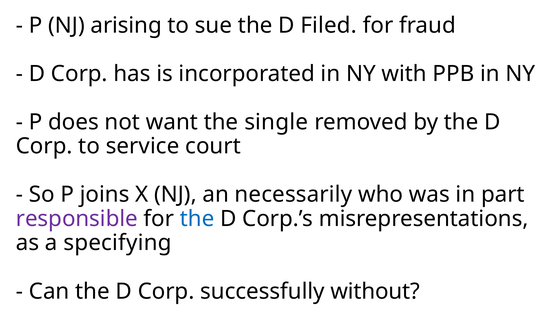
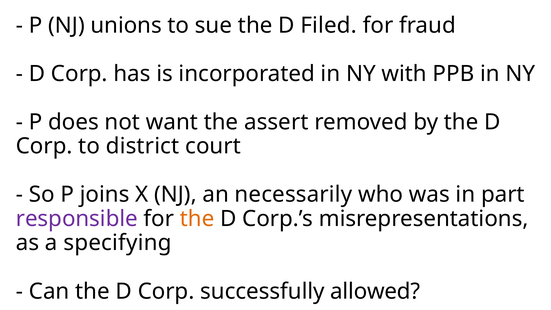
arising: arising -> unions (126, 25)
single: single -> assert (276, 122)
service: service -> district (143, 146)
the colour: blue -> orange (197, 219)
without: without -> allowed (375, 291)
